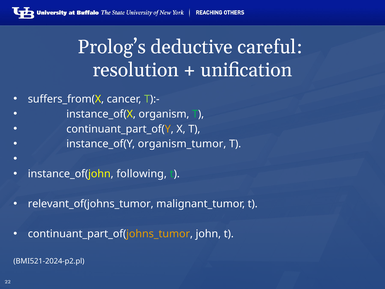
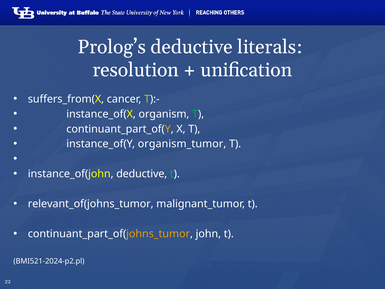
careful: careful -> literals (270, 47)
instance_of(john following: following -> deductive (142, 174)
